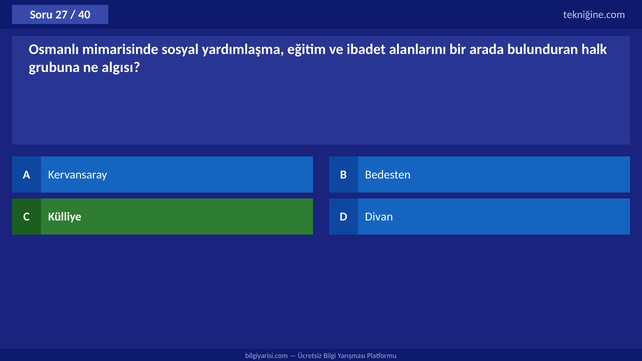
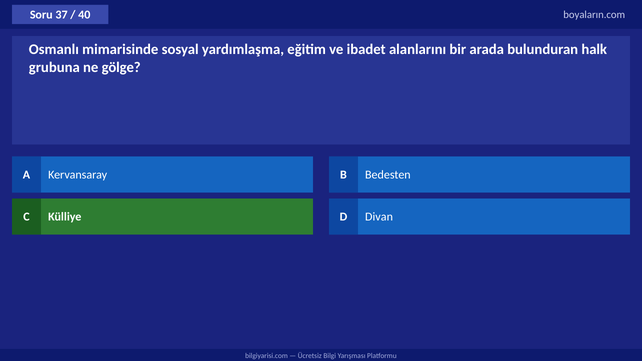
27: 27 -> 37 (62, 15)
tekniğine.com: tekniğine.com -> boyaların.com (594, 15)
algısı: algısı -> gölge (121, 67)
